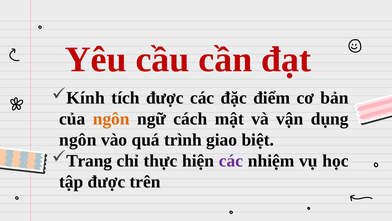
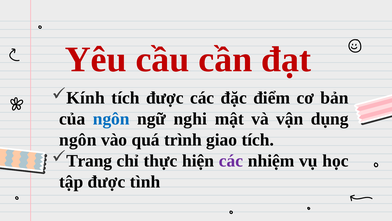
ngôn colour: orange -> blue (111, 119)
cách: cách -> nghi (190, 119)
giao biệt: biệt -> tích (258, 140)
trên: trên -> tình (145, 181)
